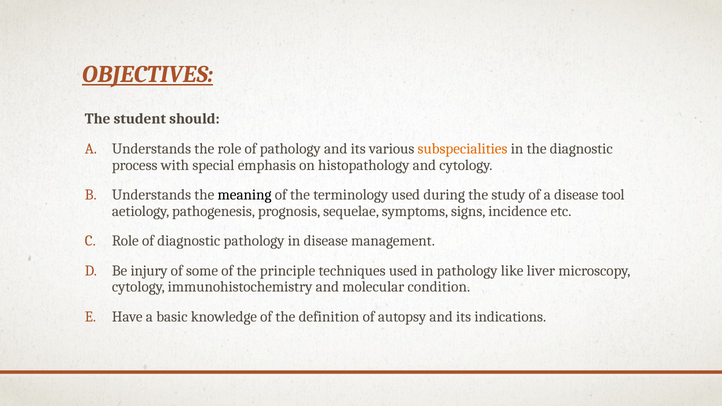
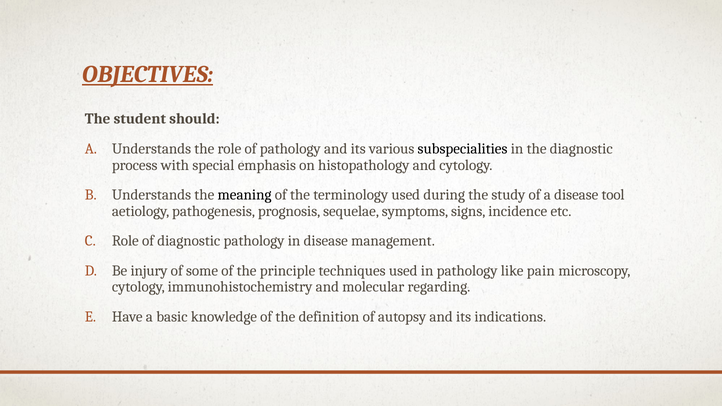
subspecialities colour: orange -> black (463, 149)
liver: liver -> pain (541, 271)
condition: condition -> regarding (439, 287)
